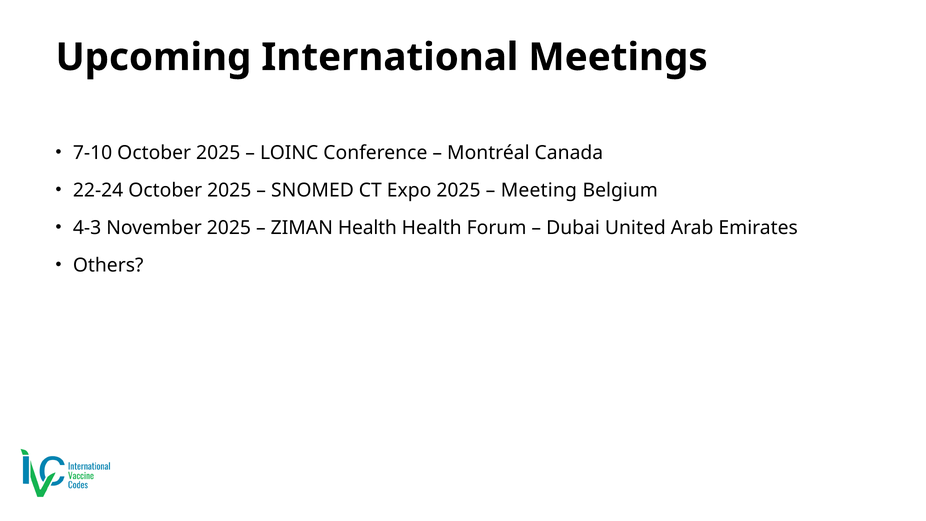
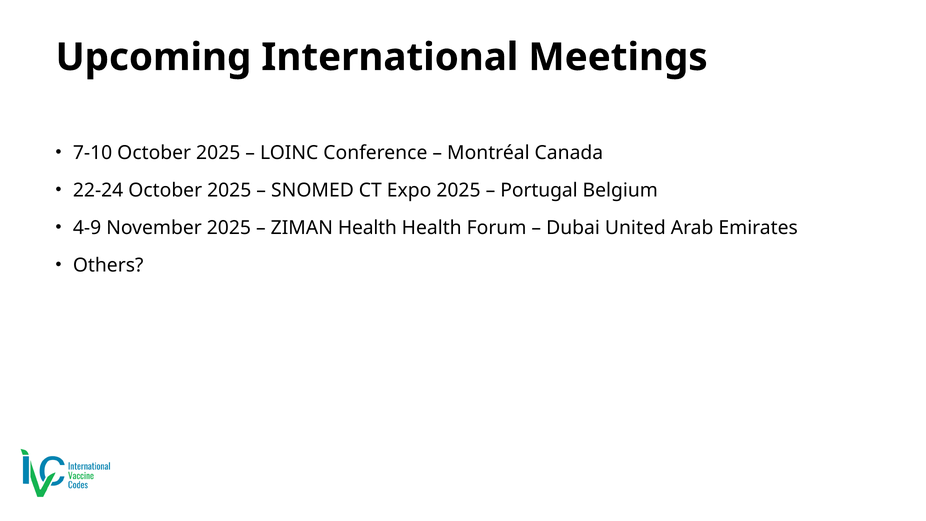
Meeting: Meeting -> Portugal (539, 190)
4-3: 4-3 -> 4-9 (87, 228)
